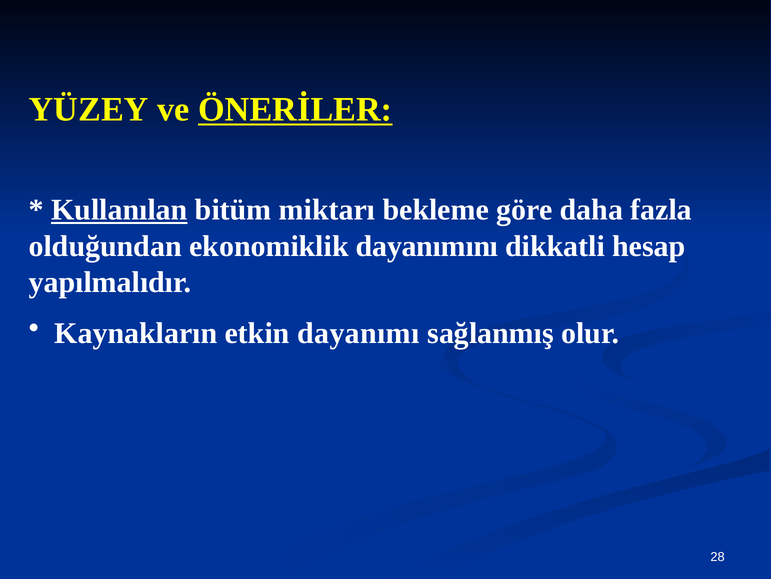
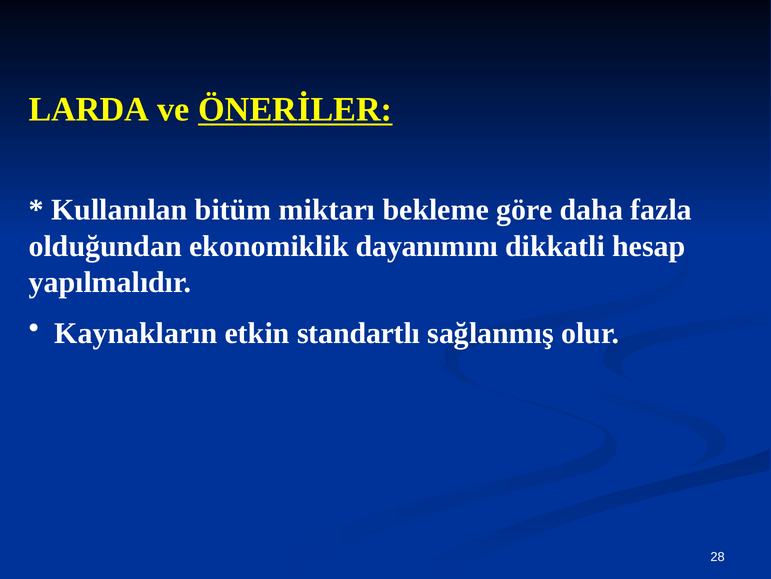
YÜZEY: YÜZEY -> LARDA (89, 109)
Kullanılan underline: present -> none (119, 210)
dayanımı: dayanımı -> standartlı (359, 333)
